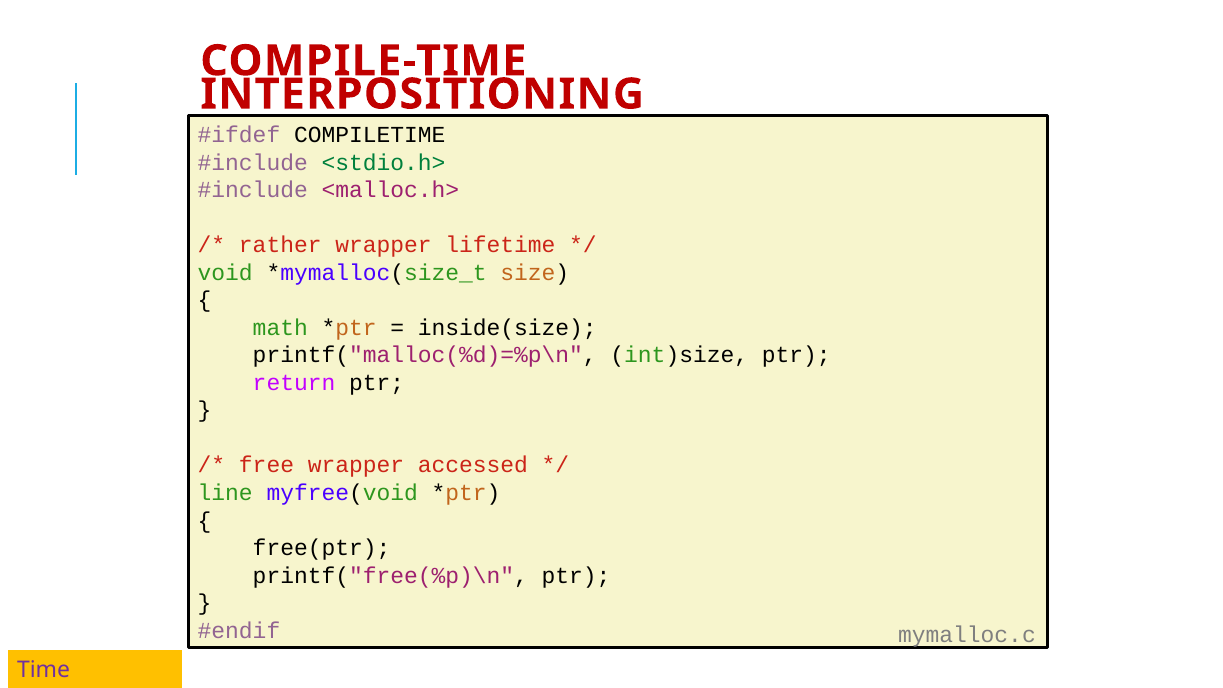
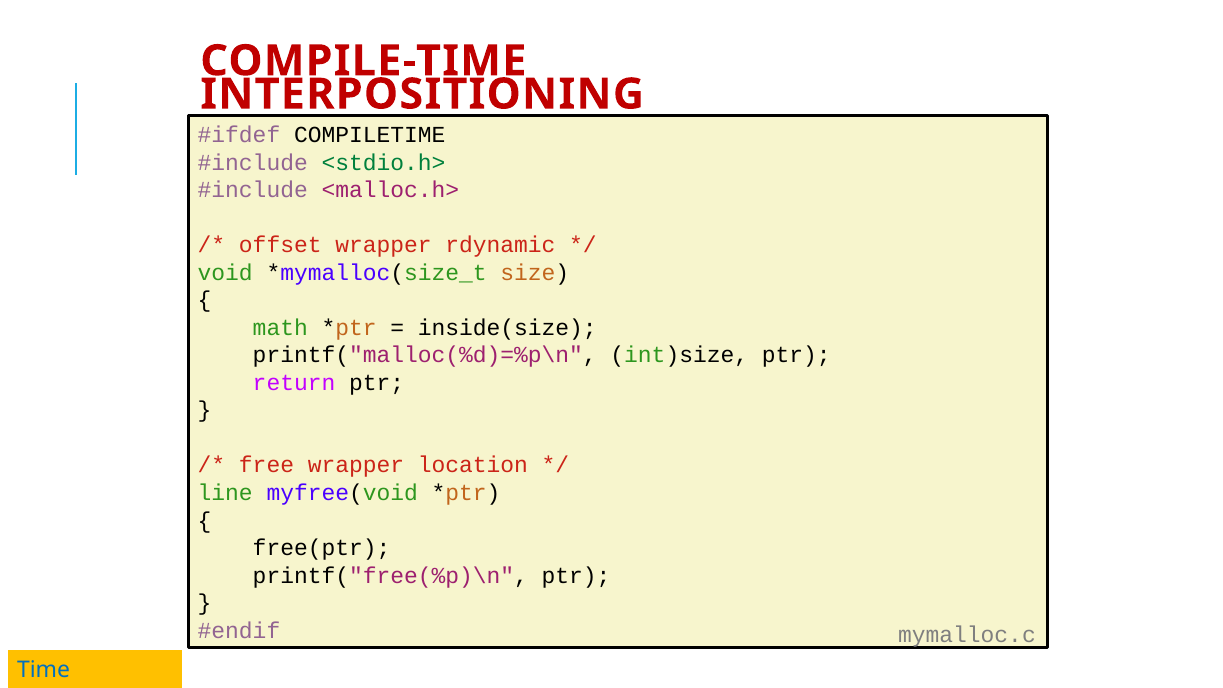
rather: rather -> offset (280, 245)
lifetime: lifetime -> rdynamic (500, 245)
accessed: accessed -> location (473, 465)
Time colour: purple -> blue (44, 670)
